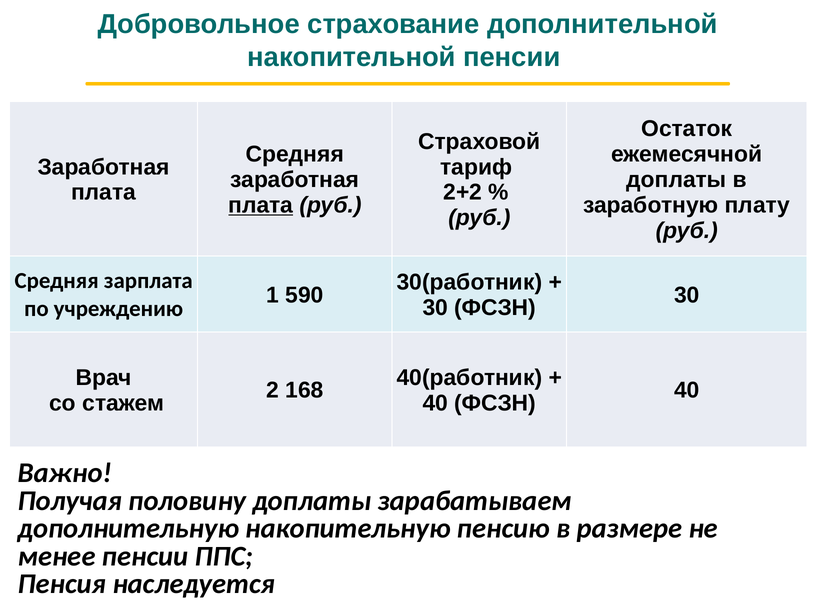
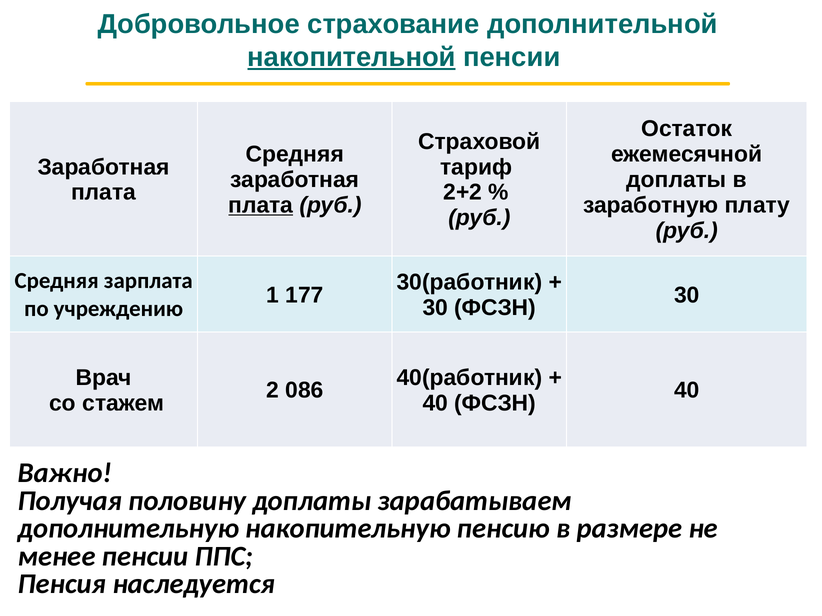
накопительной underline: none -> present (352, 57)
590: 590 -> 177 (304, 295)
168: 168 -> 086 (304, 391)
